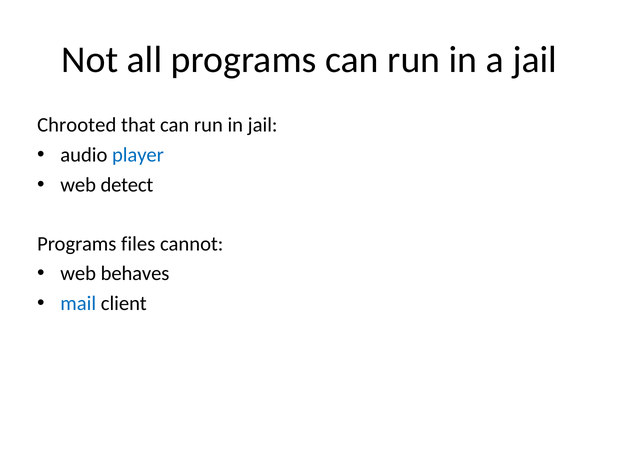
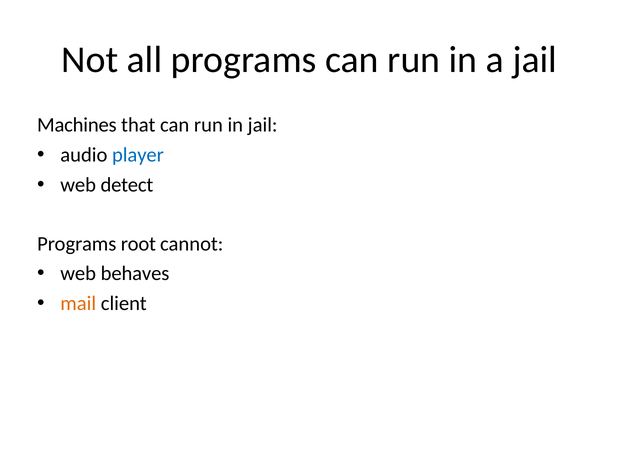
Chrooted: Chrooted -> Machines (77, 125)
files: files -> root (138, 244)
mail colour: blue -> orange (78, 304)
